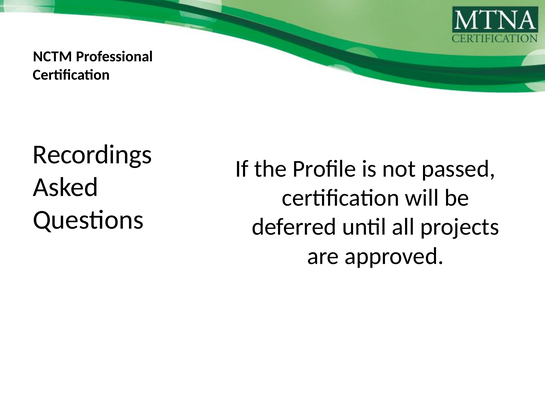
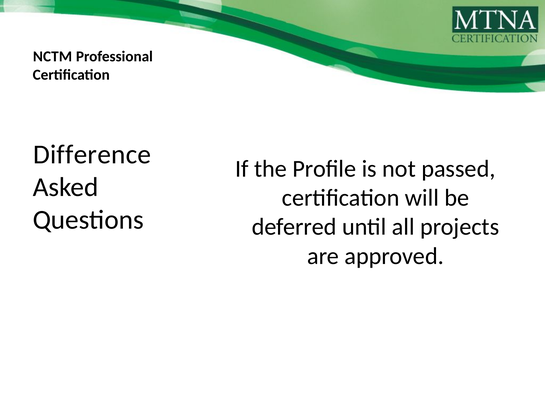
Recordings: Recordings -> Difference (92, 154)
